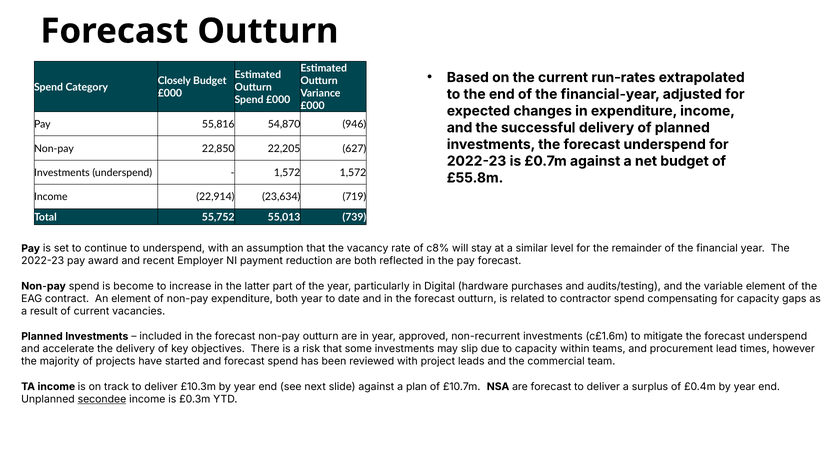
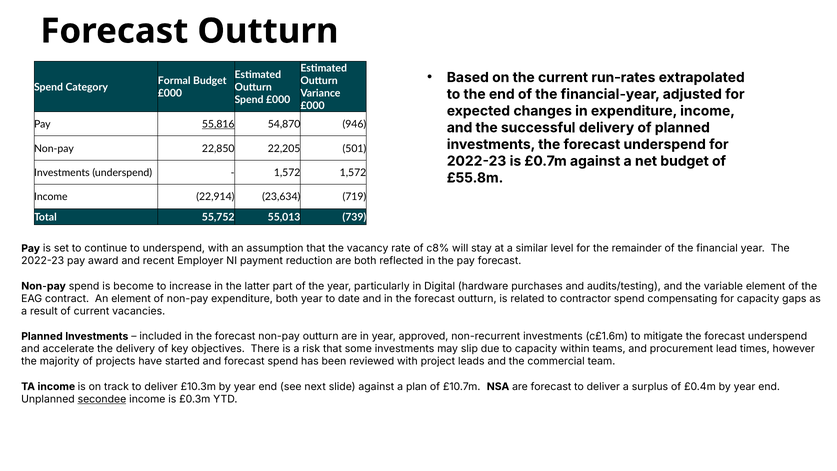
Closely: Closely -> Formal (174, 81)
55,816 underline: none -> present (218, 124)
627: 627 -> 501 (354, 149)
